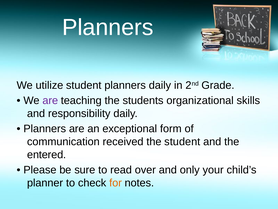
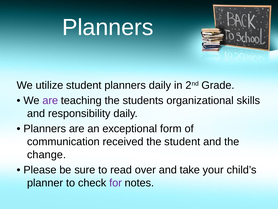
entered: entered -> change (47, 154)
only: only -> take (190, 169)
for colour: orange -> purple (116, 182)
